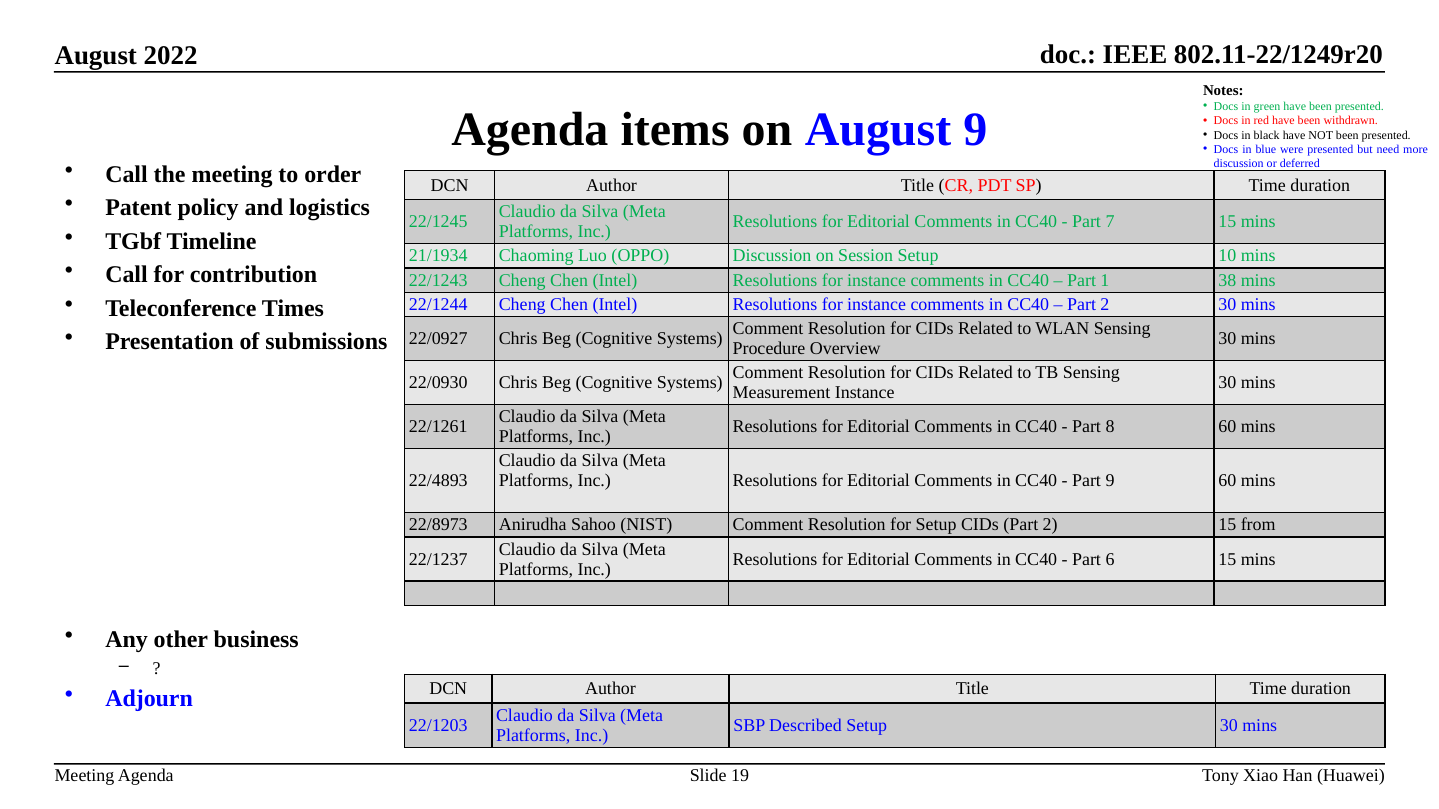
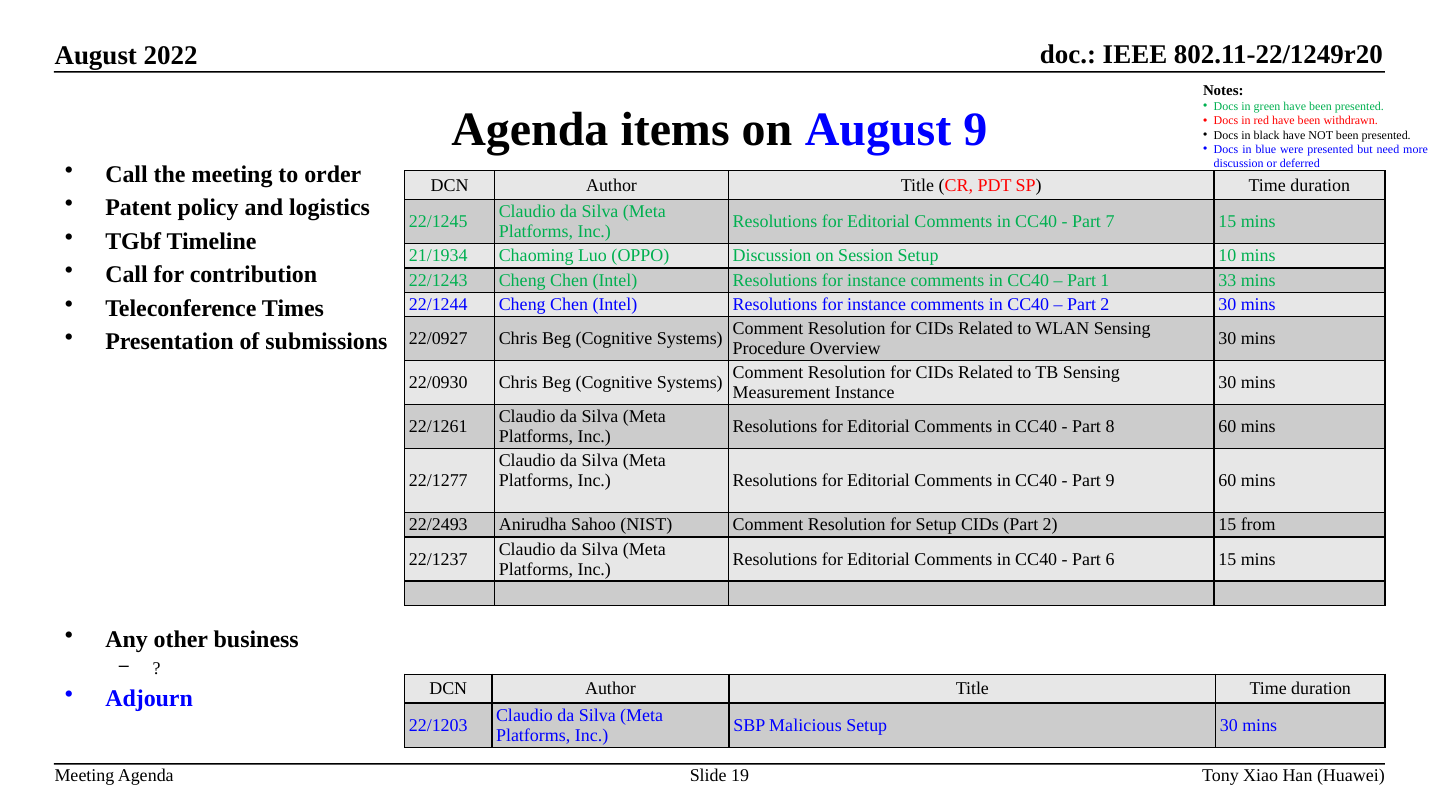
38: 38 -> 33 (1227, 280)
22/4893: 22/4893 -> 22/1277 (438, 481)
22/8973: 22/8973 -> 22/2493 (438, 525)
Described: Described -> Malicious (805, 726)
